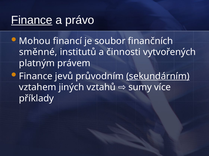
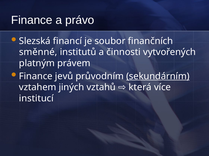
Finance underline: present -> none (32, 20)
Mohou: Mohou -> Slezská (35, 41)
sumy: sumy -> která (140, 88)
příklady: příklady -> institucí (36, 99)
